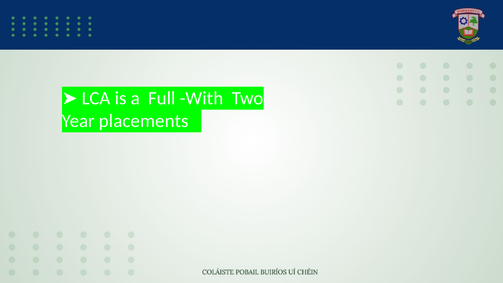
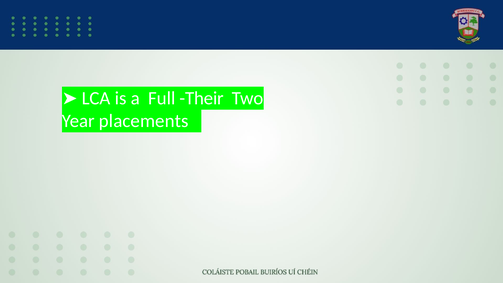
With: With -> Their (202, 98)
